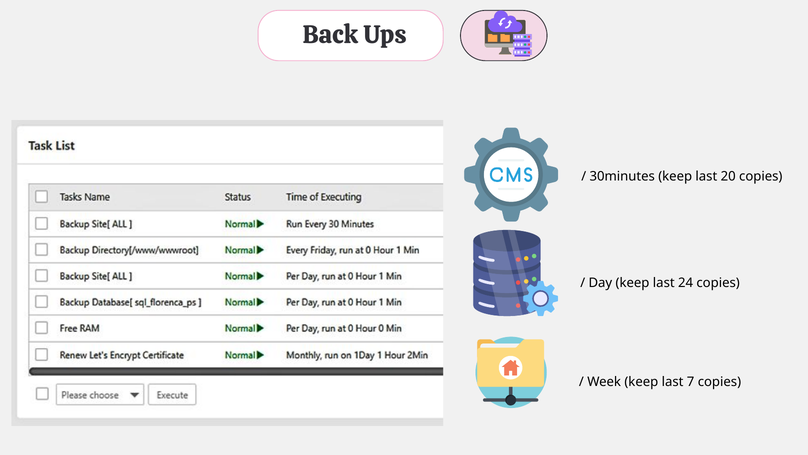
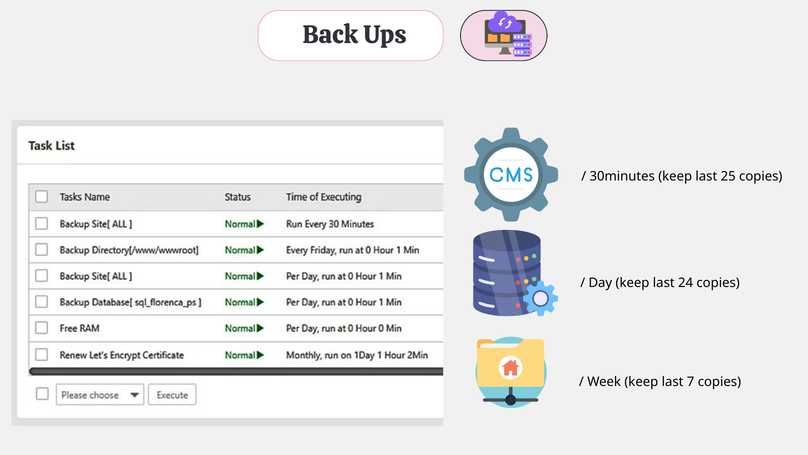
20: 20 -> 25 (728, 176)
